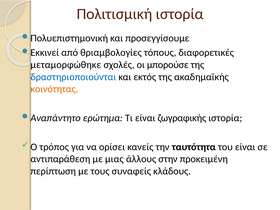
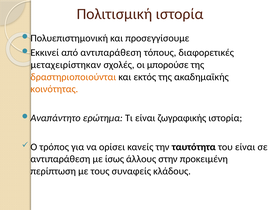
από θριαμβολογίες: θριαμβολογίες -> αντιπαράθεση (111, 53)
μεταμορφώθηκε: μεταμορφώθηκε -> μεταχειρίστηκαν (66, 65)
δραστηριοποιούνται colour: blue -> orange (73, 77)
μιας: μιας -> ίσως (114, 159)
